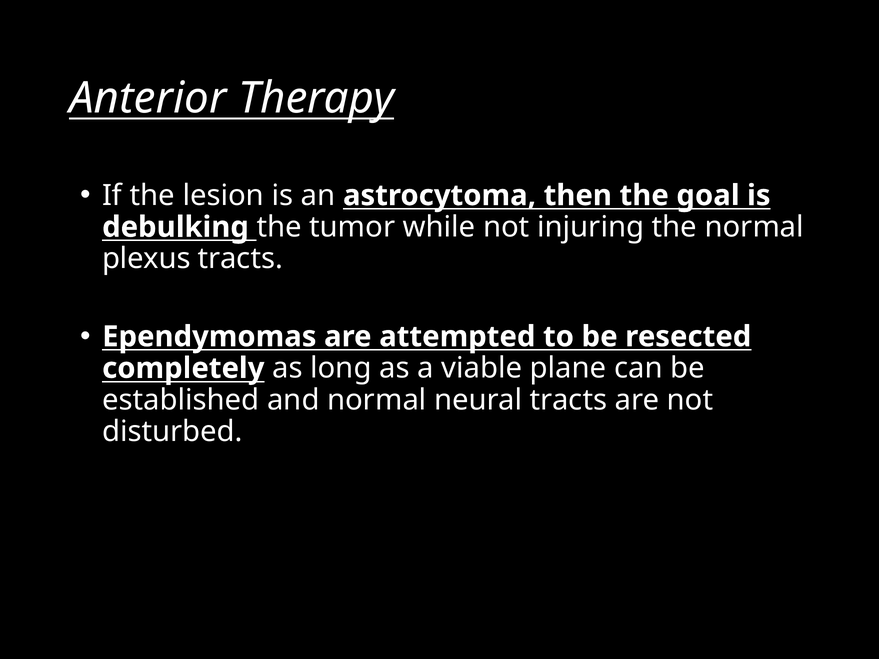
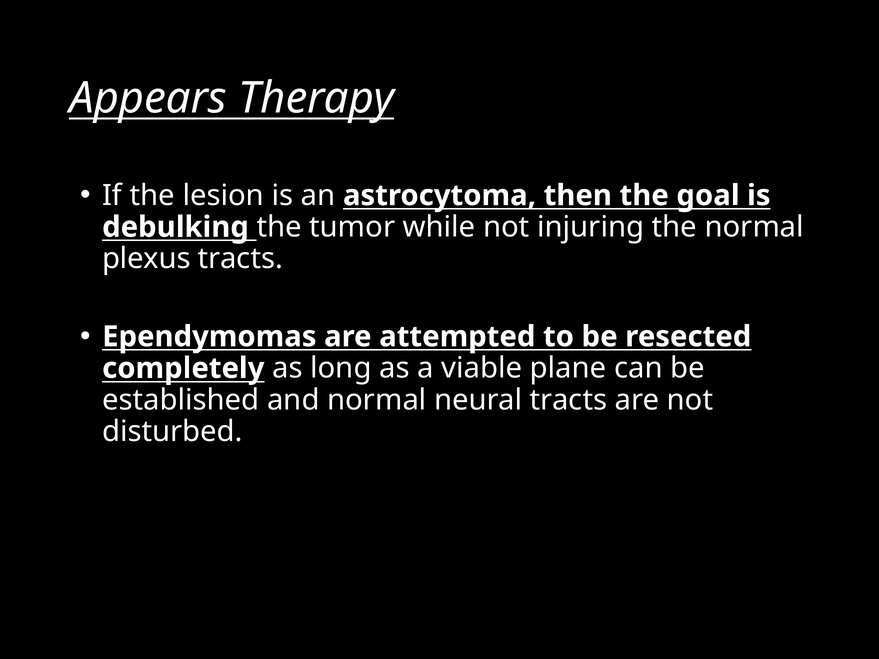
Anterior: Anterior -> Appears (148, 98)
